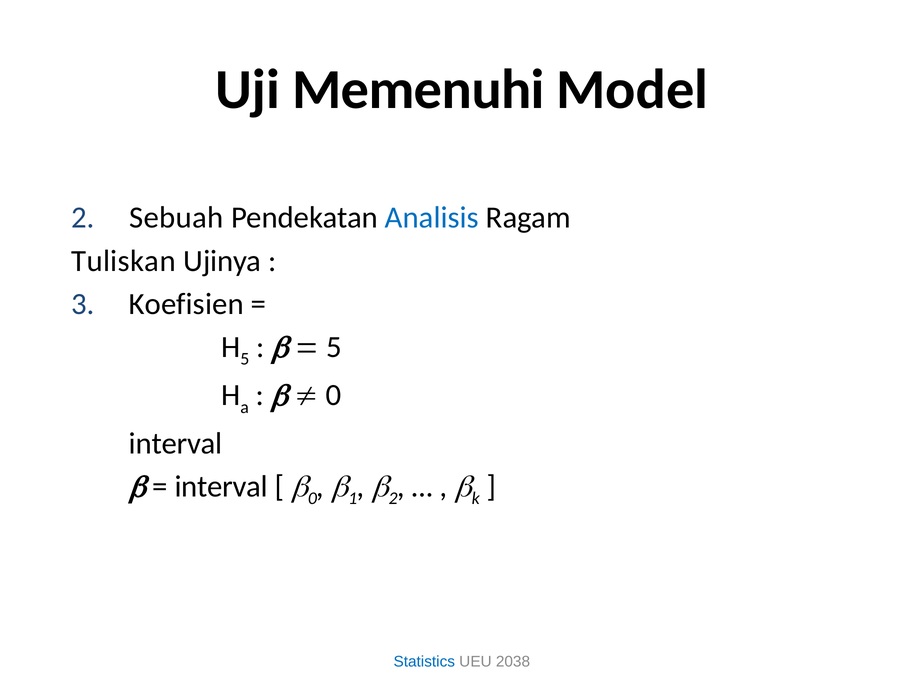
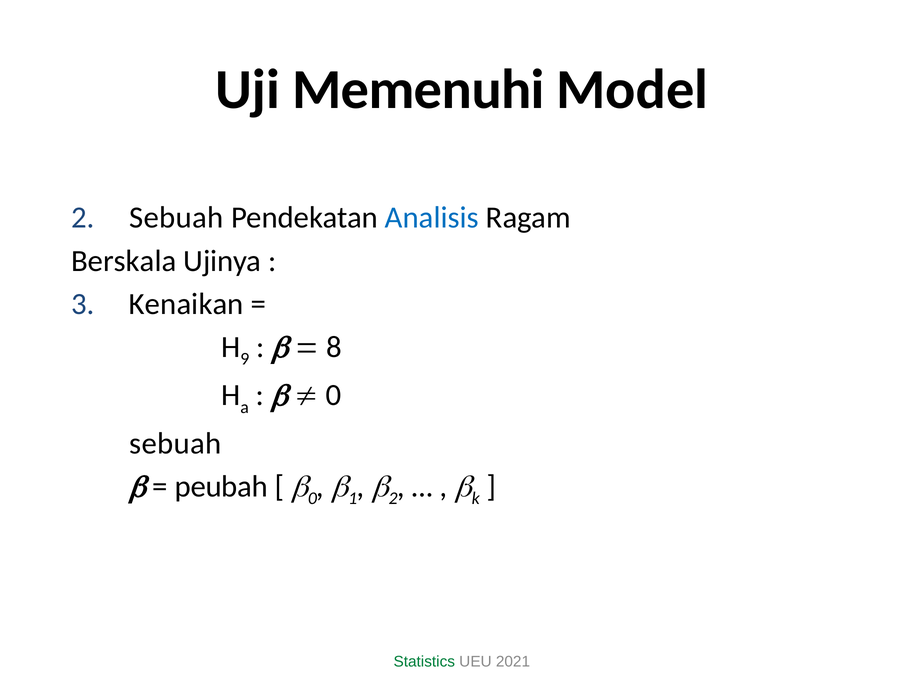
Tuliskan: Tuliskan -> Berskala (124, 261)
Koefisien: Koefisien -> Kenaikan (186, 304)
5: 5 -> 9 (245, 359)
5: 5 -> 8 (334, 347)
interval: interval -> sebuah (175, 444)
interval: interval -> peubah (221, 487)
Statistics colour: blue -> green (424, 662)
2038: 2038 -> 2021 (513, 662)
